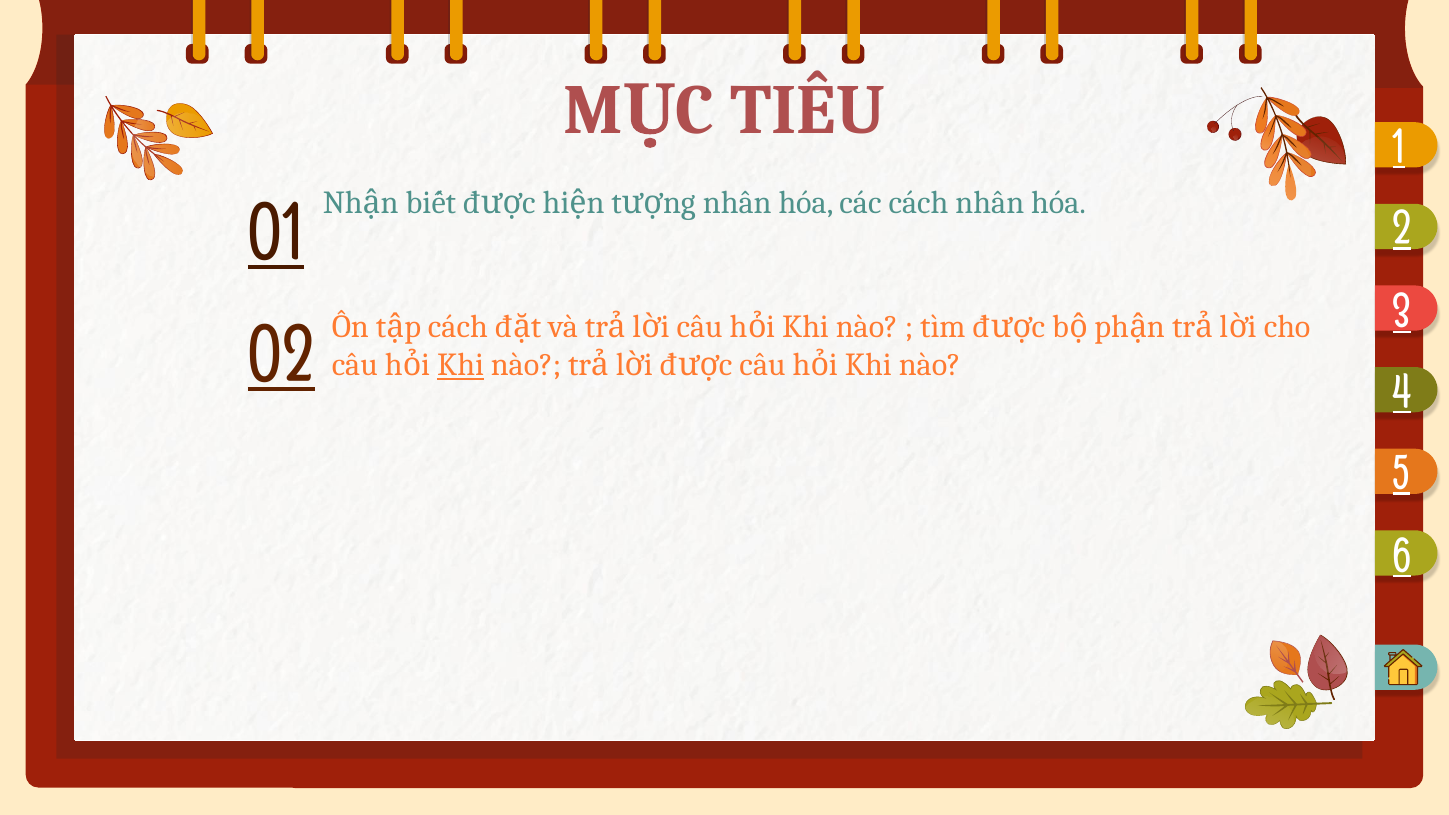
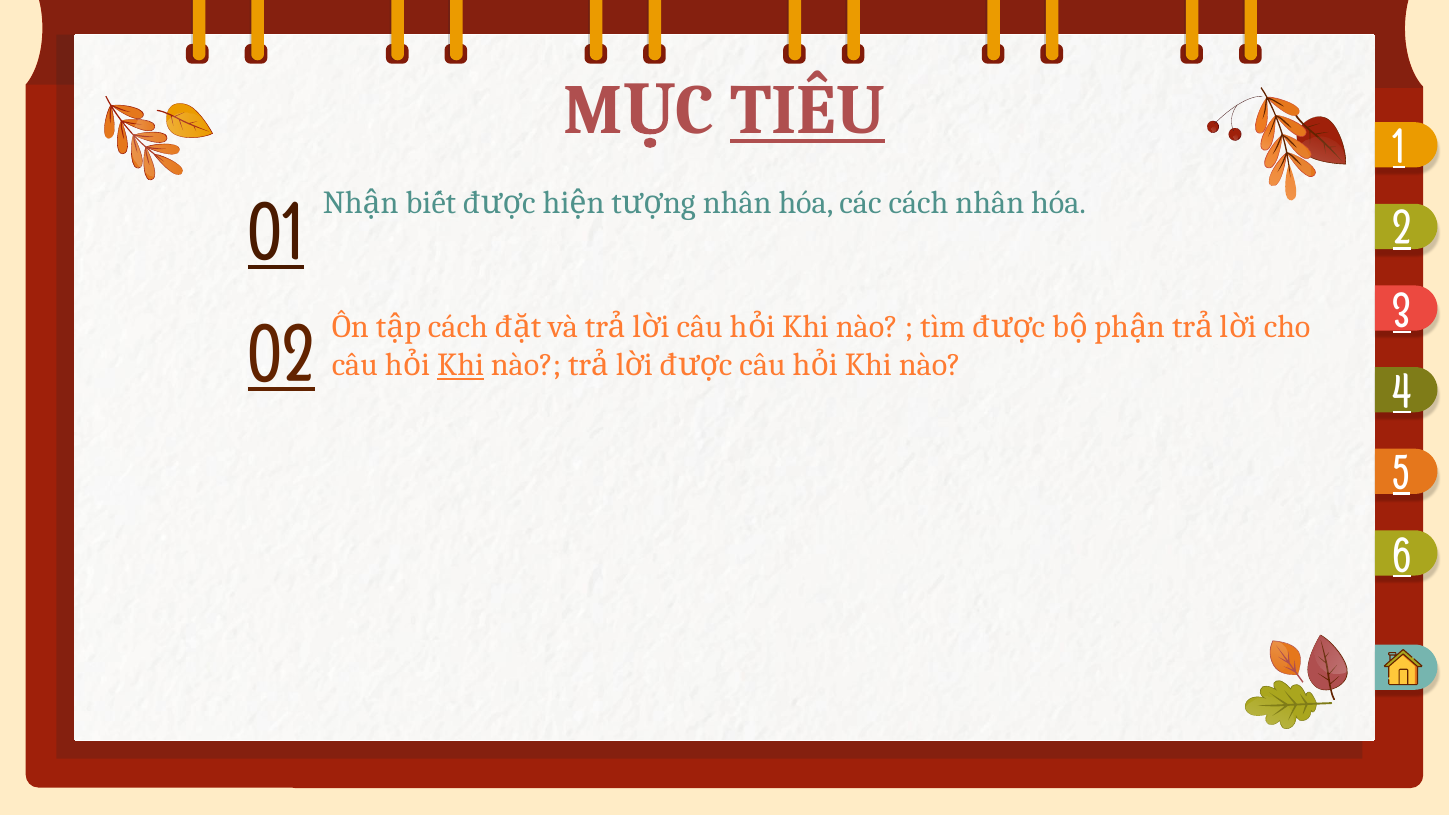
TIÊU underline: none -> present (808, 110)
